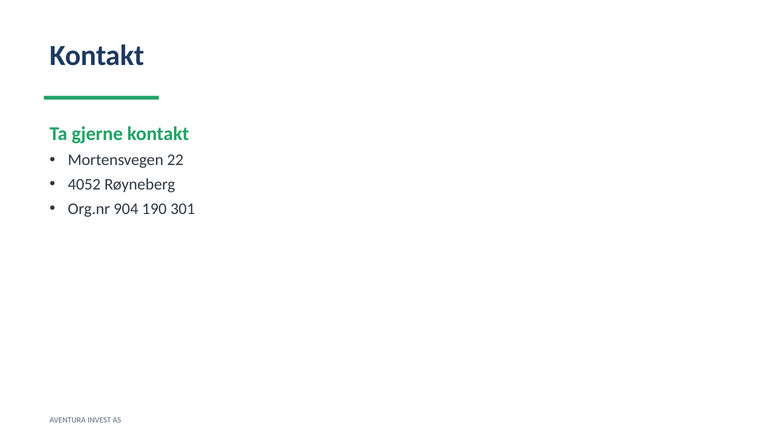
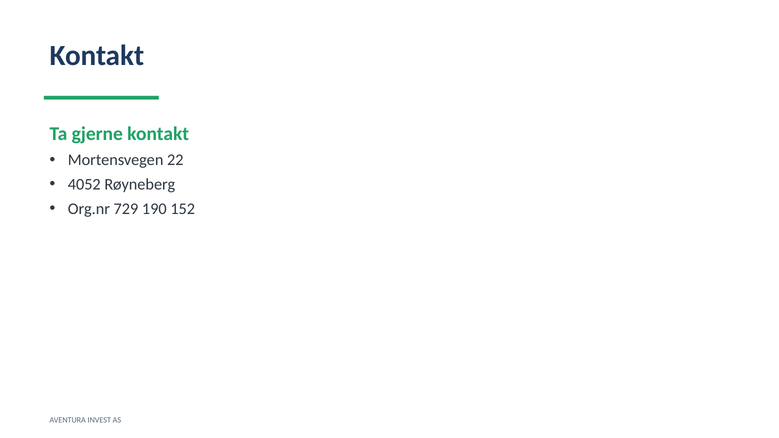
904: 904 -> 729 (126, 209)
301: 301 -> 152 (183, 209)
